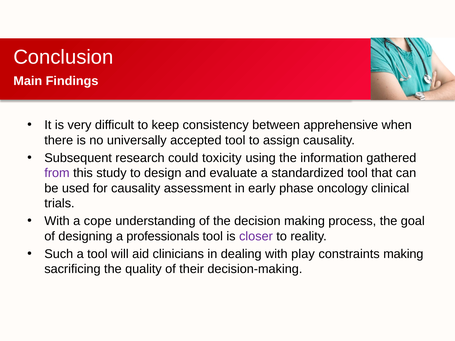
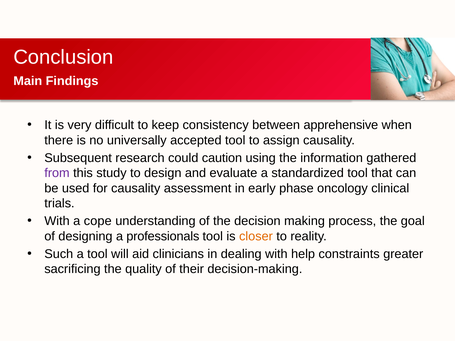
toxicity: toxicity -> caution (222, 158)
closer colour: purple -> orange (256, 236)
play: play -> help (303, 254)
constraints making: making -> greater (403, 254)
